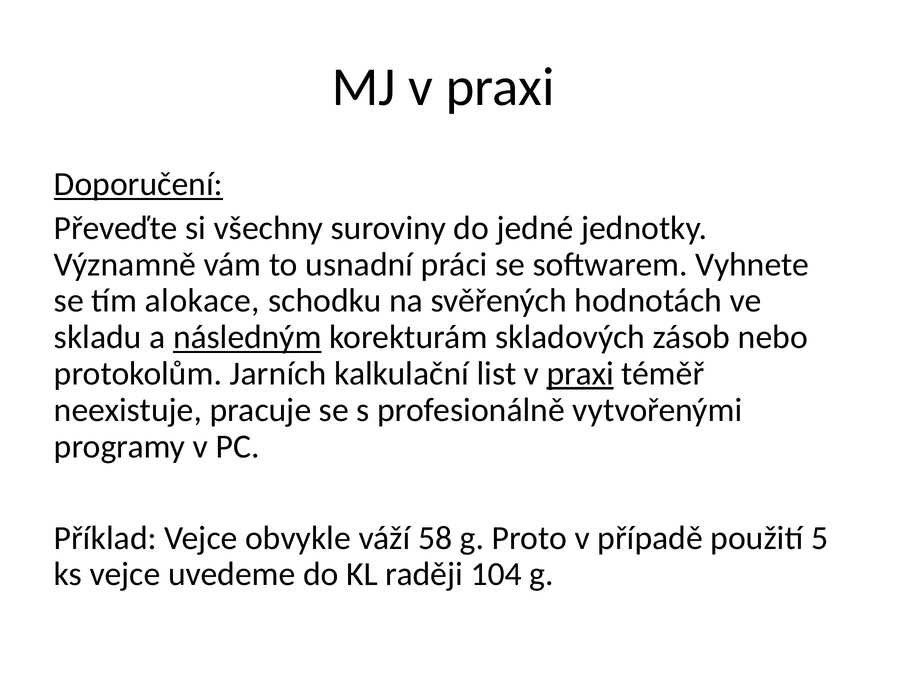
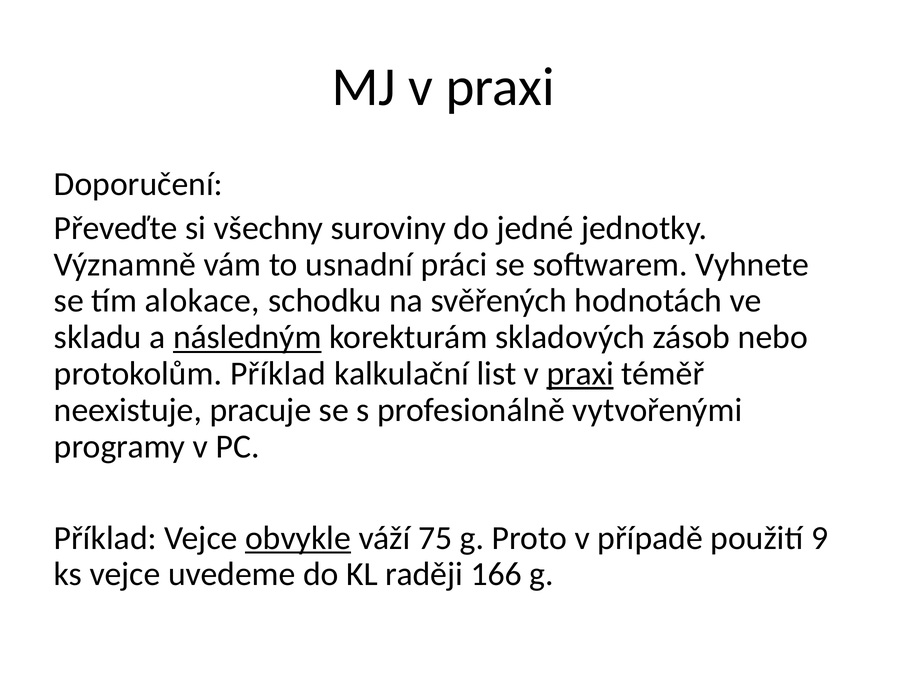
Doporučení underline: present -> none (138, 184)
protokolům Jarních: Jarních -> Příklad (278, 374)
obvykle underline: none -> present (298, 538)
58: 58 -> 75 (435, 538)
5: 5 -> 9 (820, 538)
104: 104 -> 166 (496, 575)
